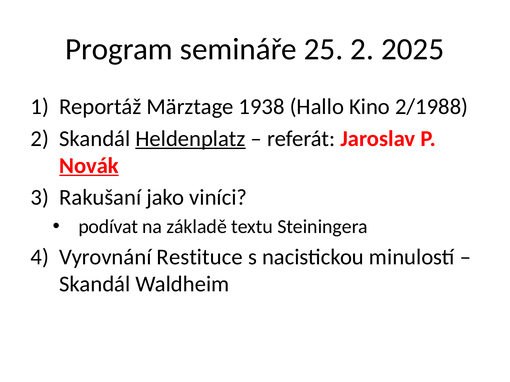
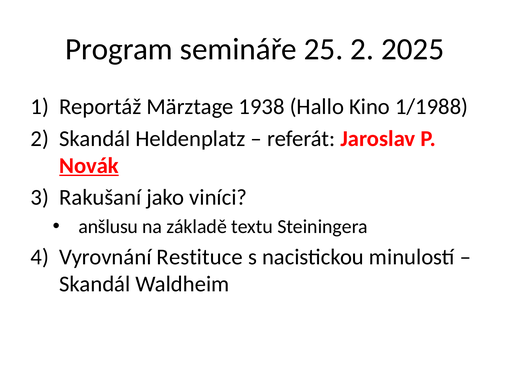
2/1988: 2/1988 -> 1/1988 (432, 107)
Heldenplatz underline: present -> none (190, 139)
podívat: podívat -> anšlusu (108, 227)
